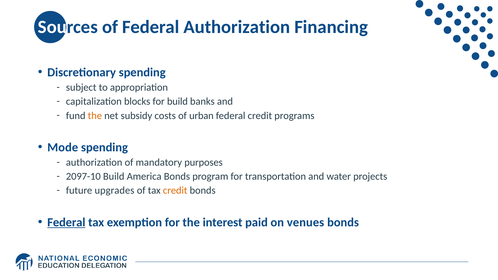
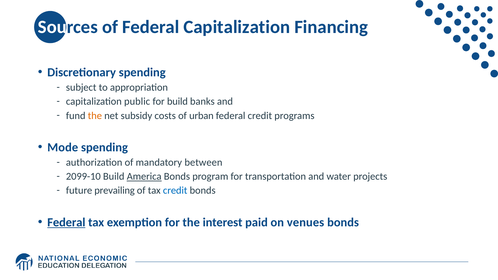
Federal Authorization: Authorization -> Capitalization (237, 27)
blocks: blocks -> public (137, 102)
purposes: purposes -> between (203, 163)
2097-10: 2097-10 -> 2099-10 (83, 177)
America underline: none -> present (144, 177)
upgrades: upgrades -> prevailing (115, 191)
credit colour: orange -> blue (175, 191)
